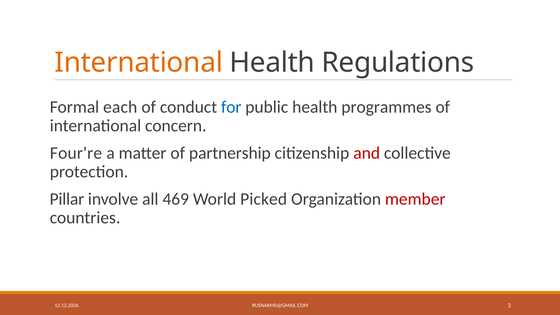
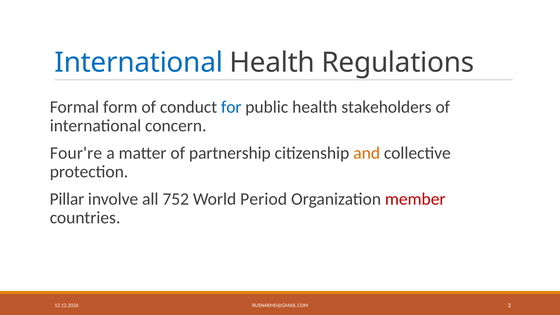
International colour: orange -> blue (139, 63)
each: each -> form (120, 107)
programmes: programmes -> stakeholders (386, 107)
and colour: red -> orange (367, 153)
469: 469 -> 752 (176, 199)
Picked: Picked -> Period (264, 199)
